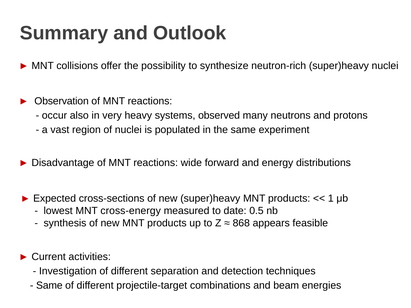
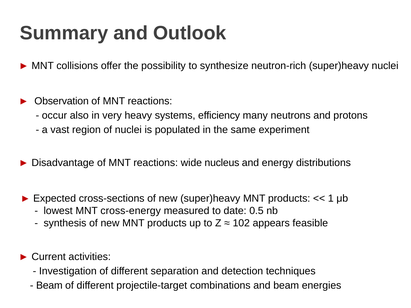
observed: observed -> efficiency (219, 116)
forward: forward -> nucleus (222, 163)
868: 868 -> 102 (241, 223)
Same: Same -> Beam (49, 286)
